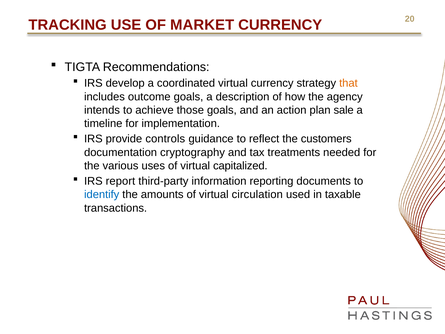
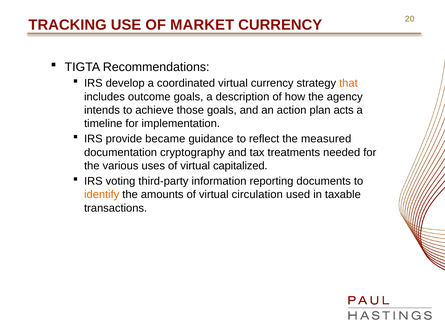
sale: sale -> acts (344, 110)
controls: controls -> became (165, 139)
customers: customers -> measured (326, 139)
report: report -> voting (121, 181)
identify colour: blue -> orange (102, 195)
